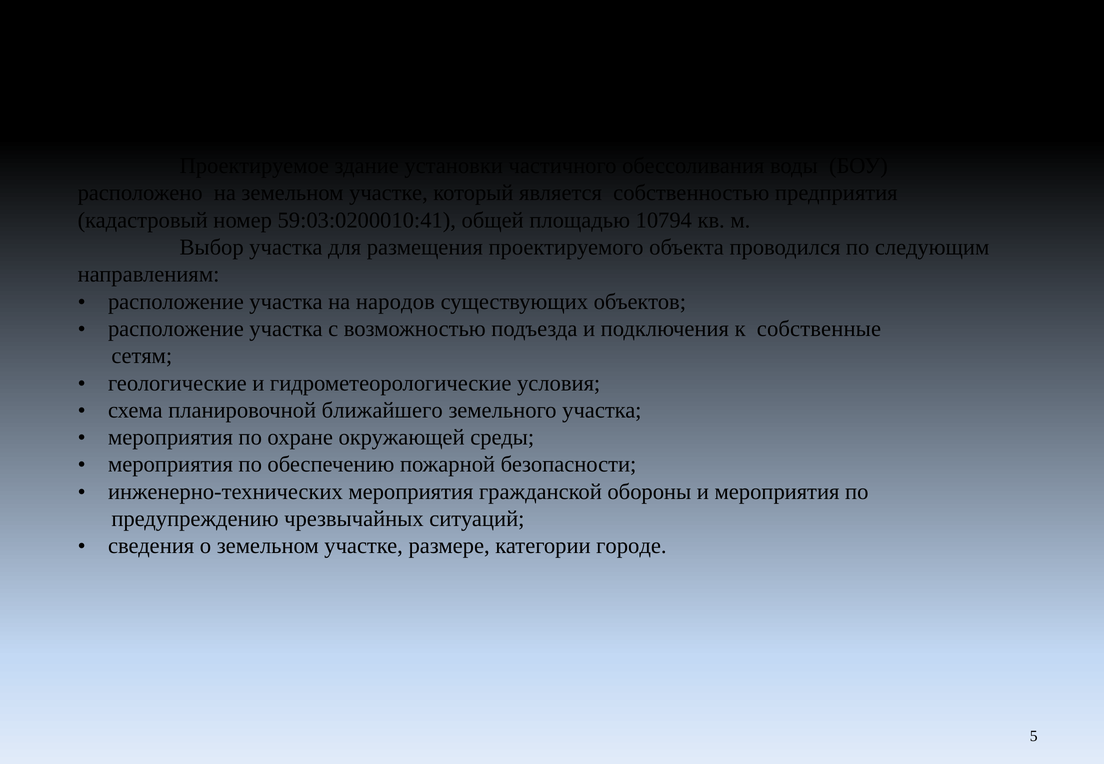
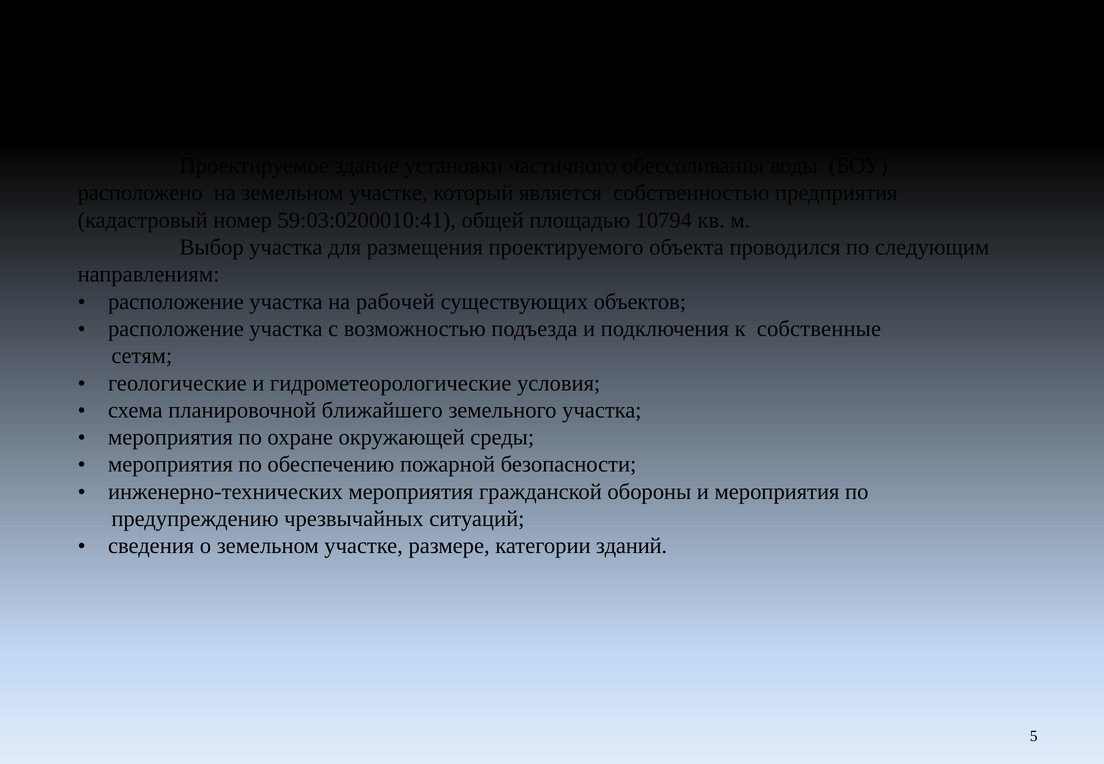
народов: народов -> рабочей (395, 302)
городе: городе -> зданий (632, 546)
